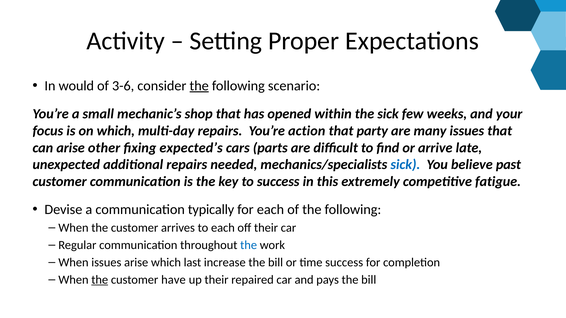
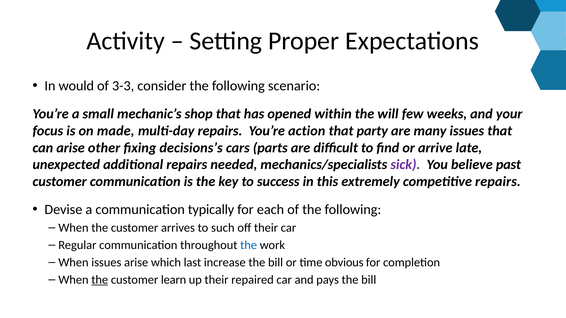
3-6: 3-6 -> 3-3 (123, 86)
the underline: present -> none (199, 86)
the sick: sick -> will (388, 114)
on which: which -> made (116, 131)
expected’s: expected’s -> decisions’s (191, 148)
sick colour: blue -> purple (405, 165)
competitive fatigue: fatigue -> repairs (498, 182)
to each: each -> such (223, 228)
time success: success -> obvious (344, 263)
have: have -> learn (174, 280)
